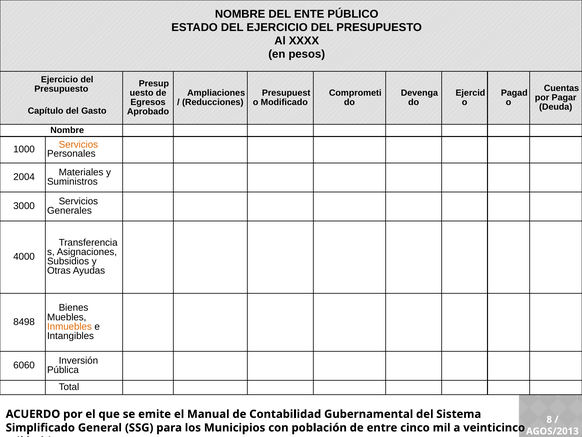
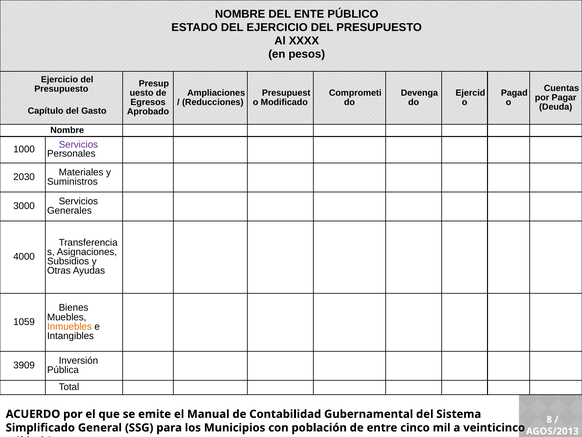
Servicios colour: orange -> purple (78, 144)
2004: 2004 -> 2030 (24, 177)
8498: 8498 -> 1059 (24, 321)
6060: 6060 -> 3909 (24, 365)
